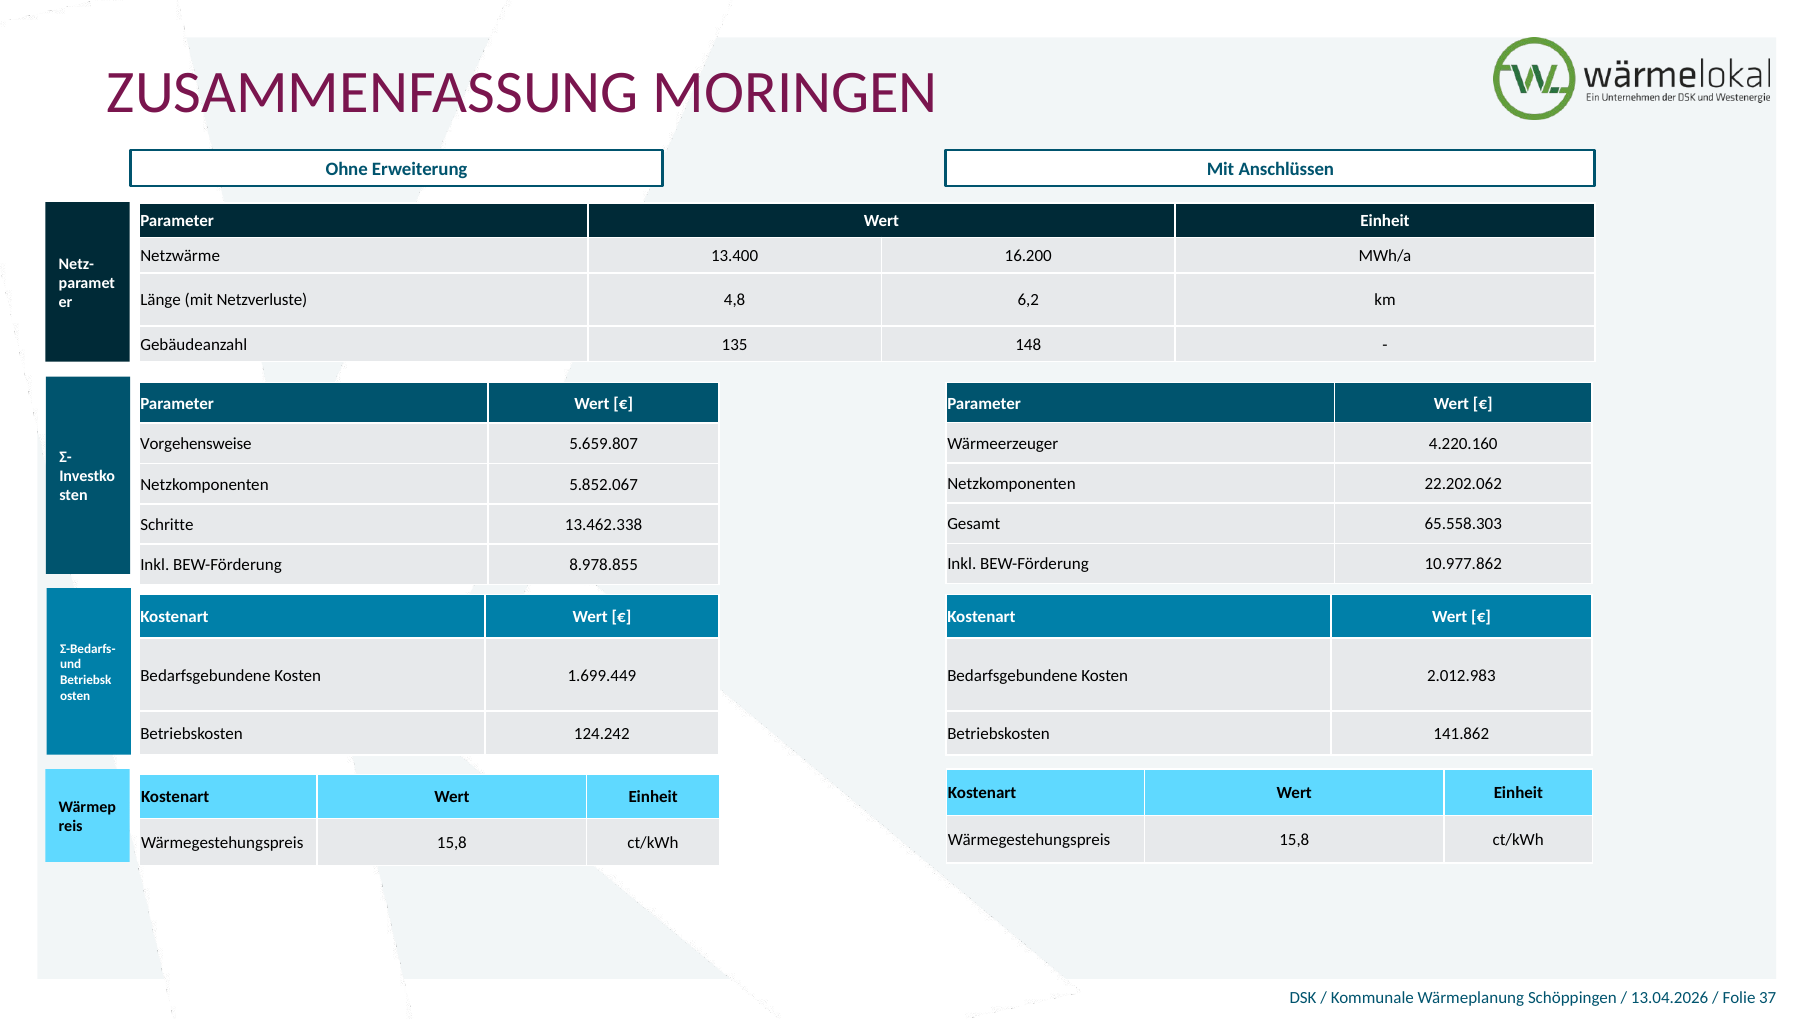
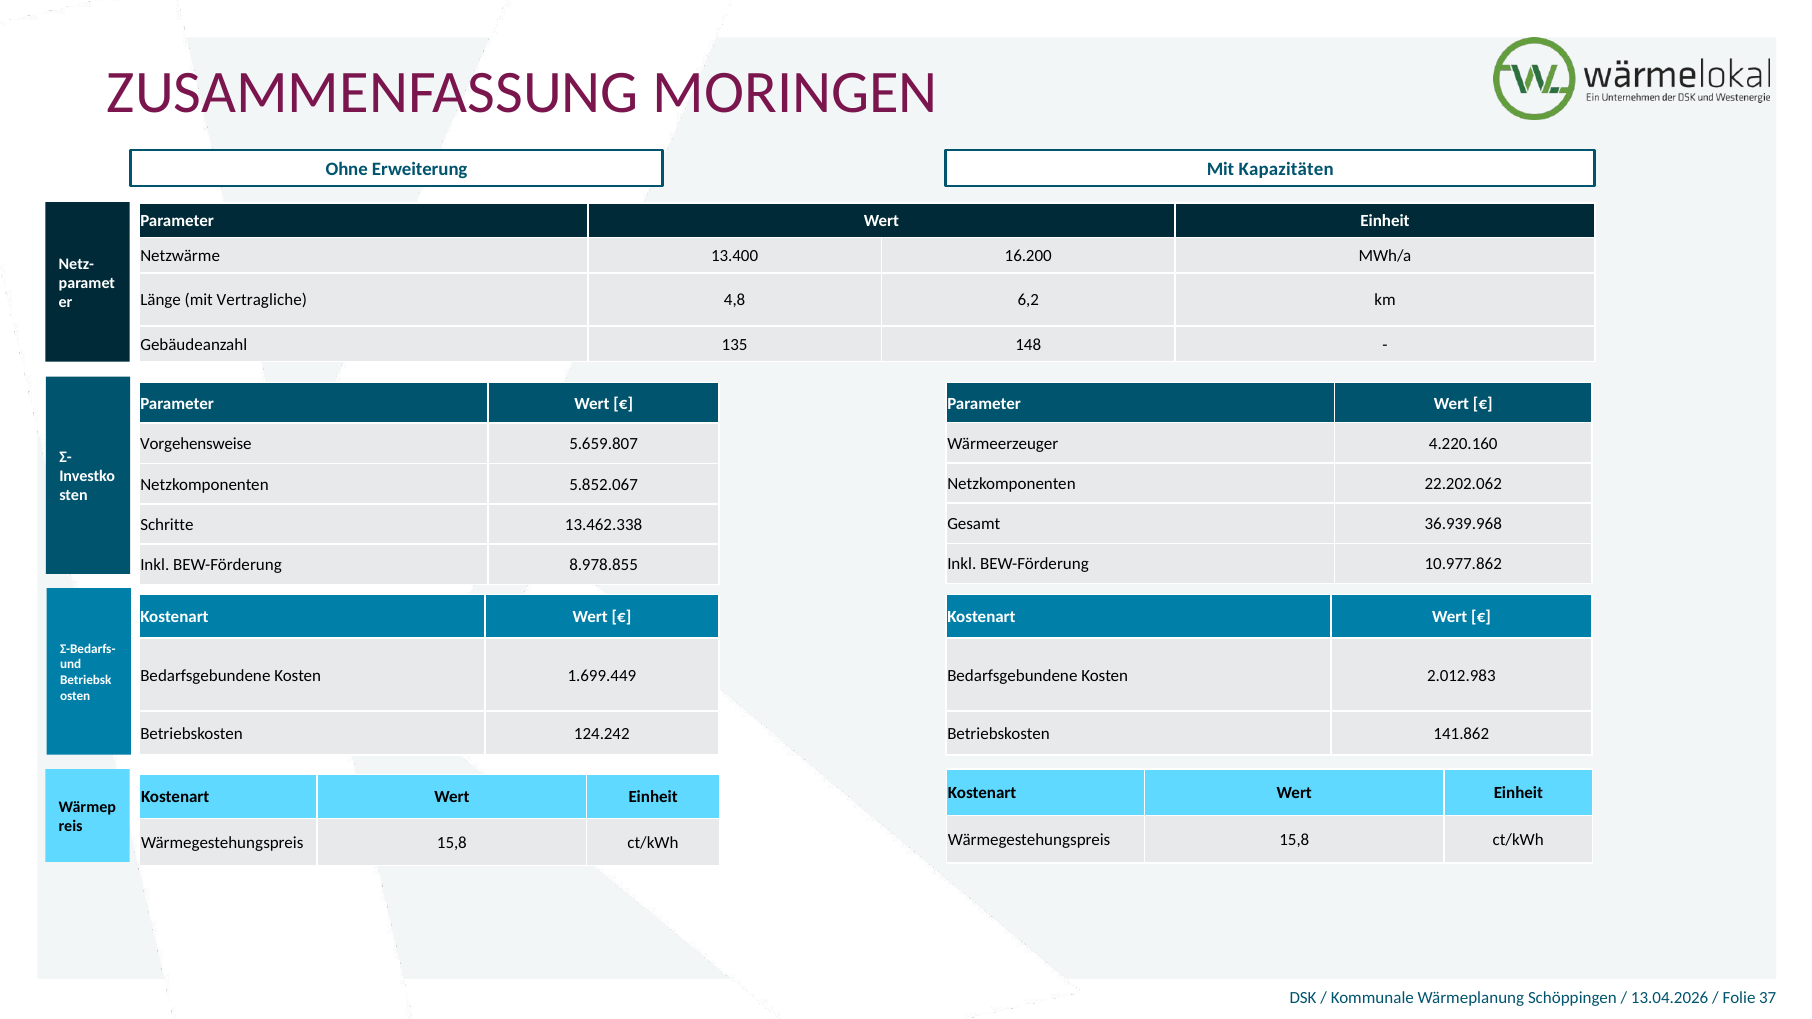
Anschlüssen: Anschlüssen -> Kapazitäten (1286, 169)
Netzverluste: Netzverluste -> Vertragliche (262, 300)
65.558.303: 65.558.303 -> 36.939.968 (1463, 524)
